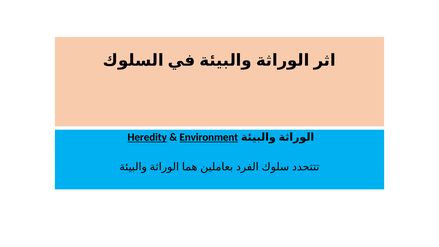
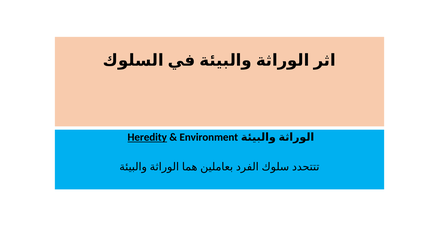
Environment underline: present -> none (209, 137)
